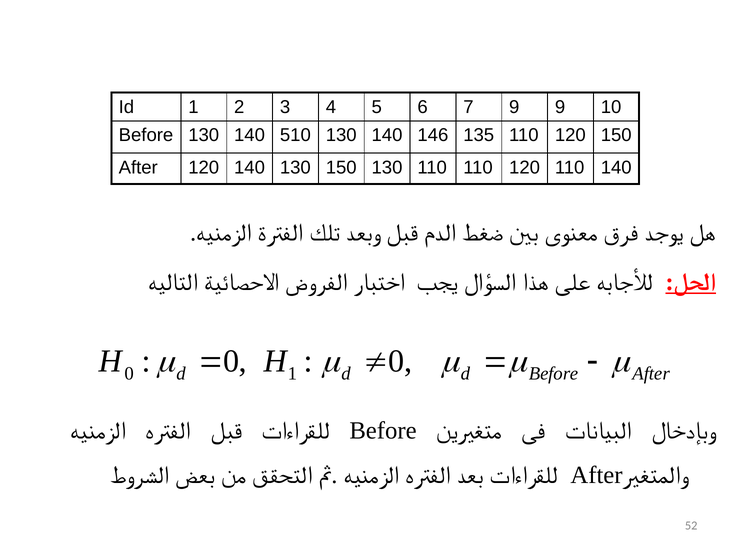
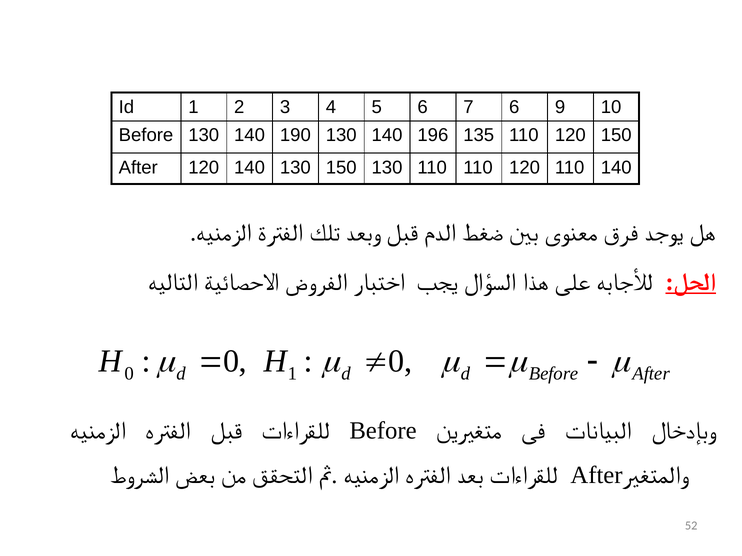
7 9: 9 -> 6 (514, 107)
510: 510 -> 190 (295, 135)
146: 146 -> 196 (433, 135)
